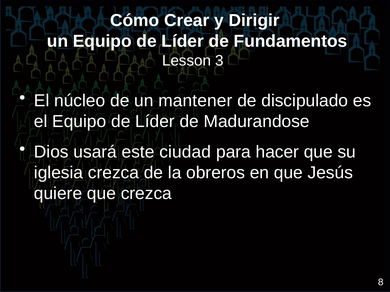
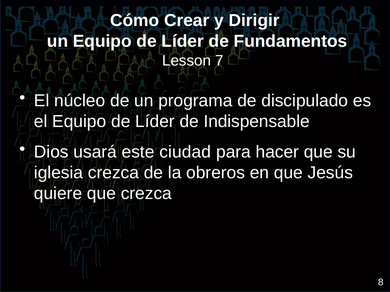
3: 3 -> 7 (219, 61)
mantener: mantener -> programa (195, 101)
Madurandose: Madurandose -> Indispensable (257, 122)
